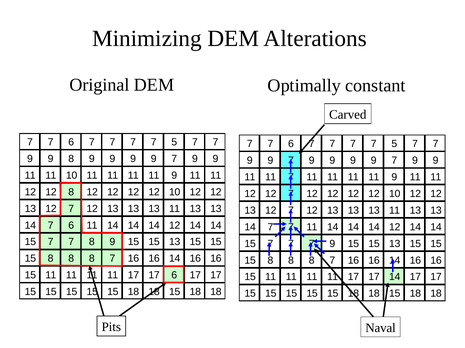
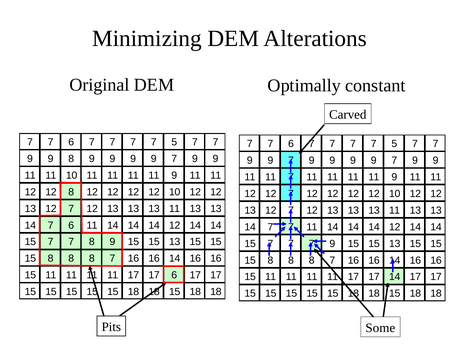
Naval: Naval -> Some (380, 329)
